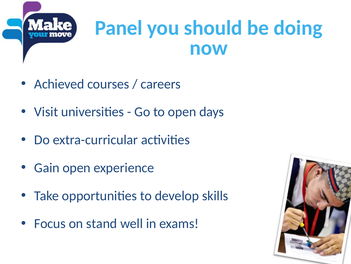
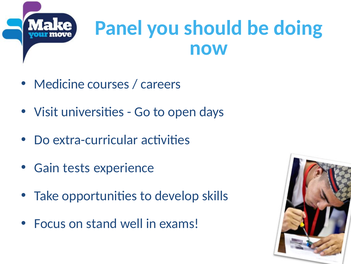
Achieved: Achieved -> Medicine (59, 84)
Gain open: open -> tests (76, 167)
